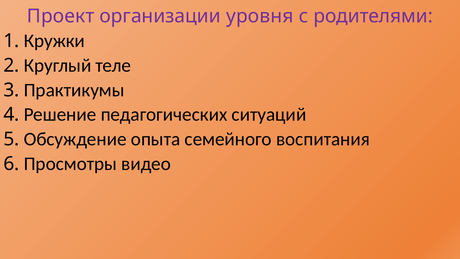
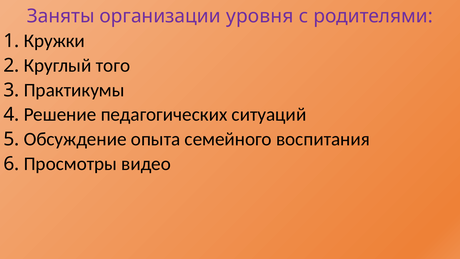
Проект: Проект -> Заняты (61, 16)
теле: теле -> того (113, 65)
